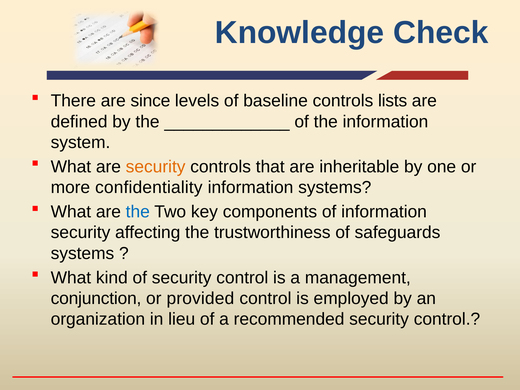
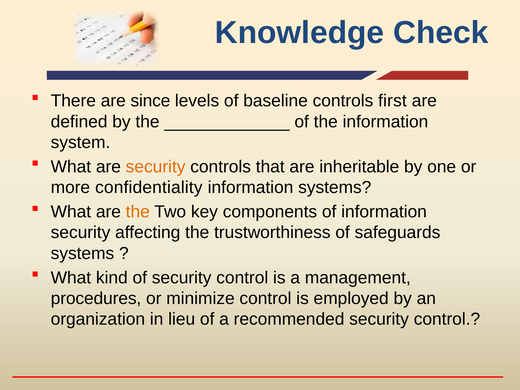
lists: lists -> first (392, 101)
the colour: blue -> orange (138, 212)
conjunction: conjunction -> procedures (96, 298)
provided: provided -> minimize (200, 298)
